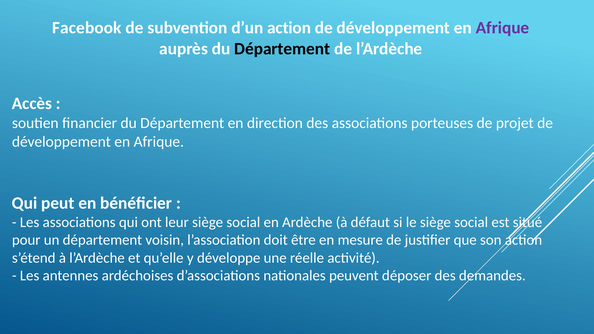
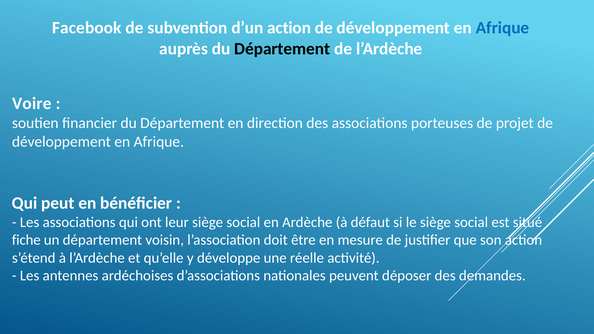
Afrique colour: purple -> blue (503, 28)
Accès: Accès -> Voire (32, 104)
pour: pour -> fiche (26, 240)
